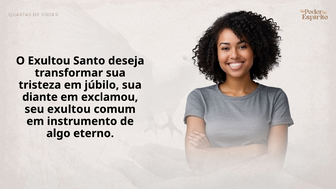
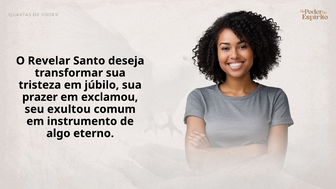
O Exultou: Exultou -> Revelar (49, 61)
diante: diante -> prazer (40, 97)
